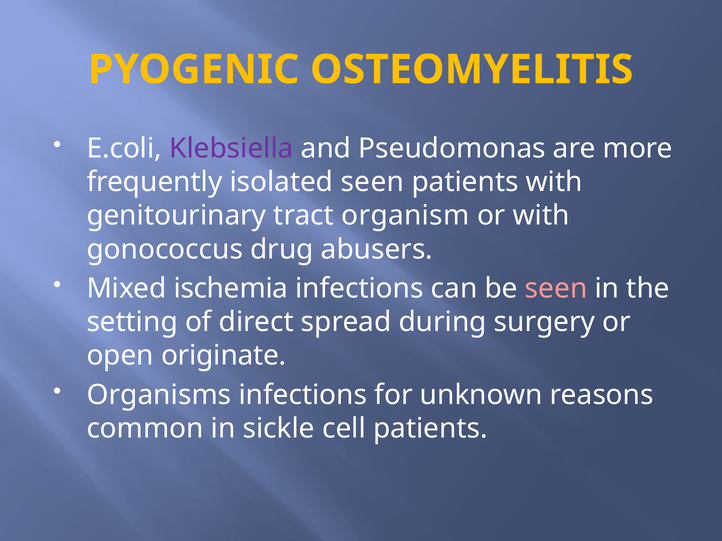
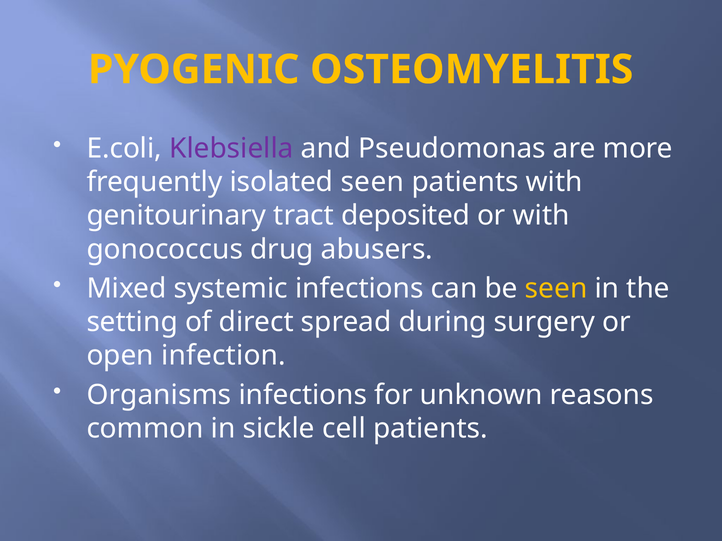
organism: organism -> deposited (406, 216)
ischemia: ischemia -> systemic (231, 289)
seen colour: pink -> yellow (556, 289)
originate: originate -> infection (224, 356)
